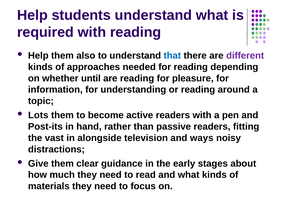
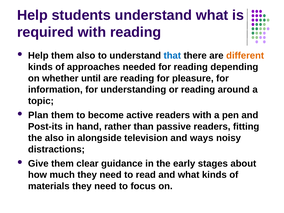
different colour: purple -> orange (245, 56)
Lots: Lots -> Plan (38, 115)
the vast: vast -> also (54, 138)
